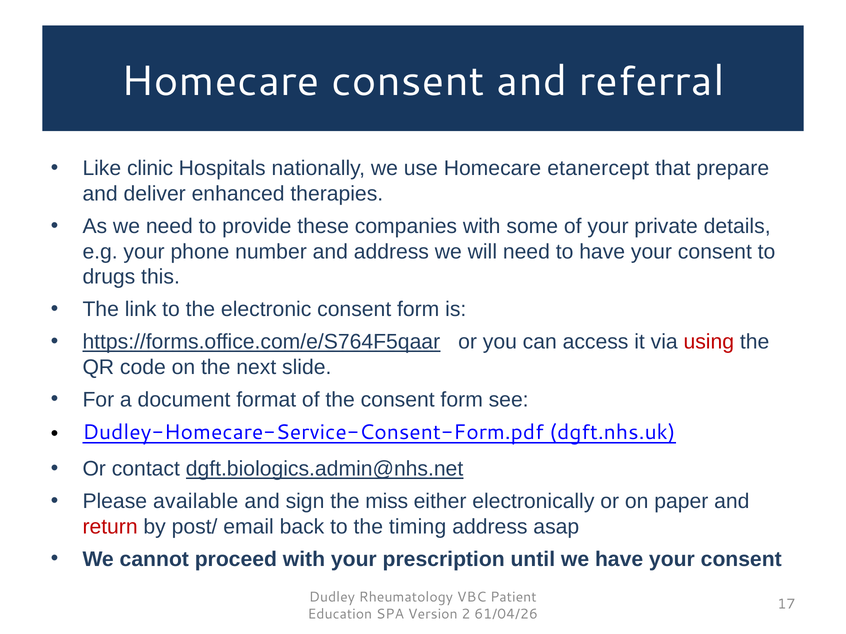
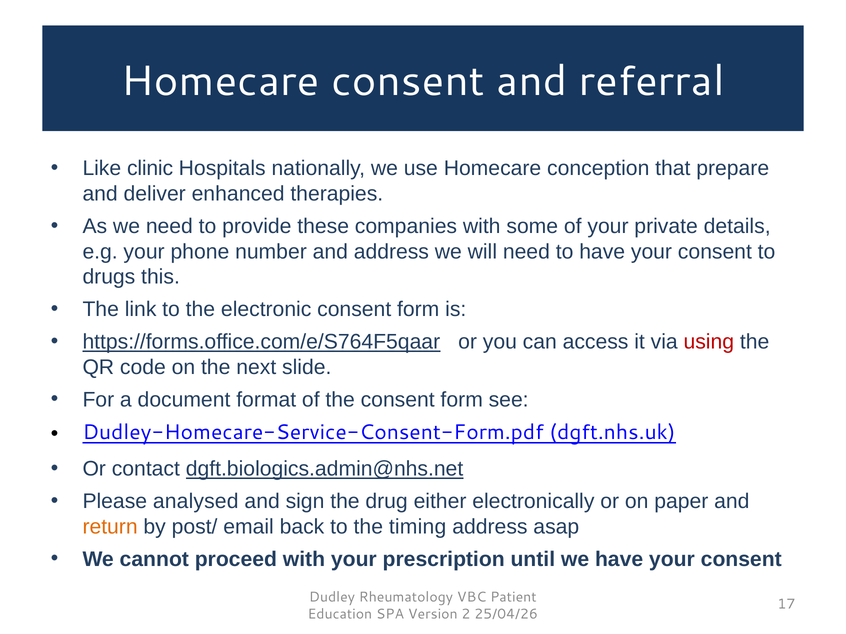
etanercept: etanercept -> conception (598, 169)
available: available -> analysed (196, 502)
miss: miss -> drug (387, 502)
return colour: red -> orange (110, 527)
61/04/26: 61/04/26 -> 25/04/26 (506, 614)
